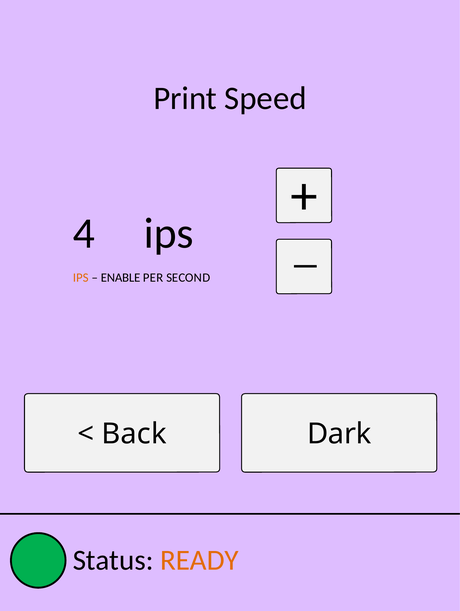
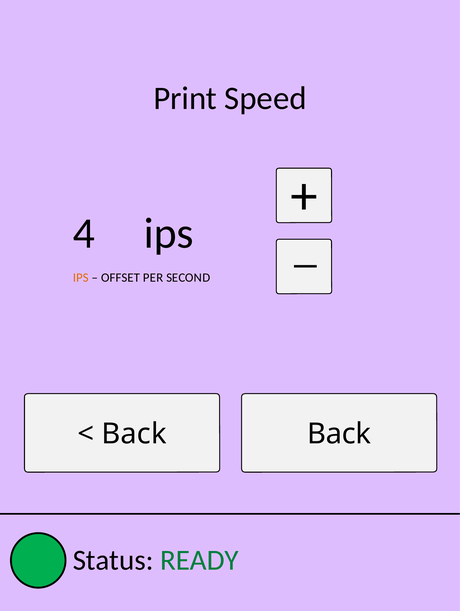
ENABLE: ENABLE -> OFFSET (120, 278)
Back Dark: Dark -> Back (339, 434)
READY colour: orange -> green (199, 560)
